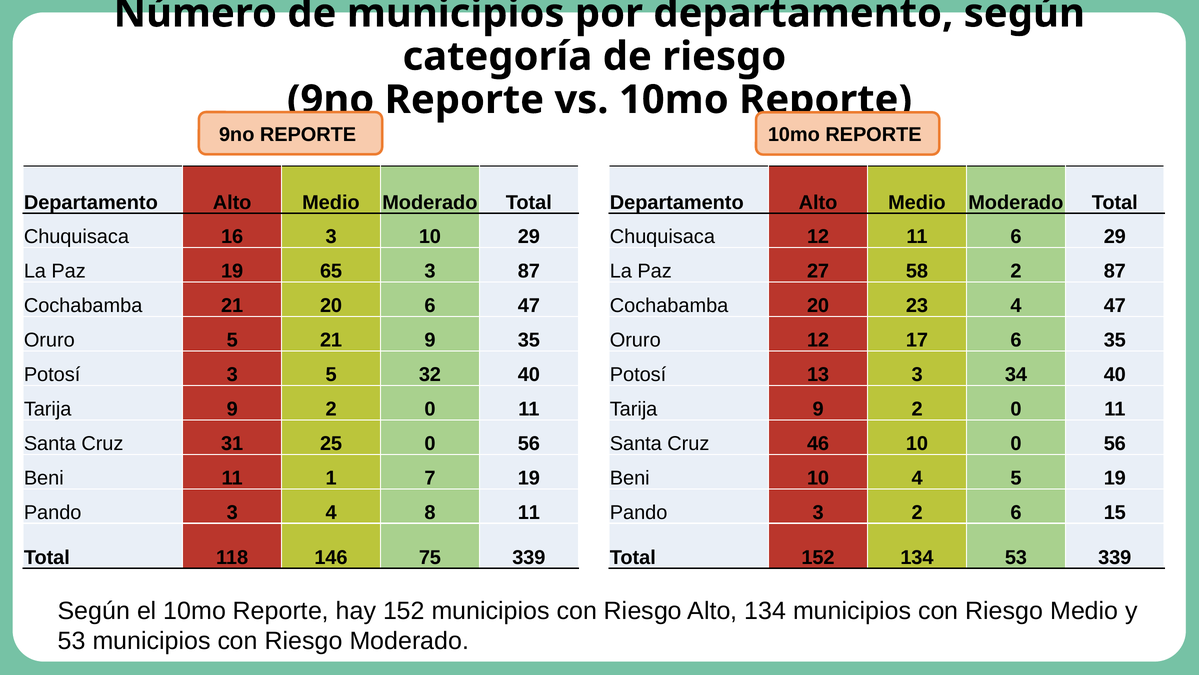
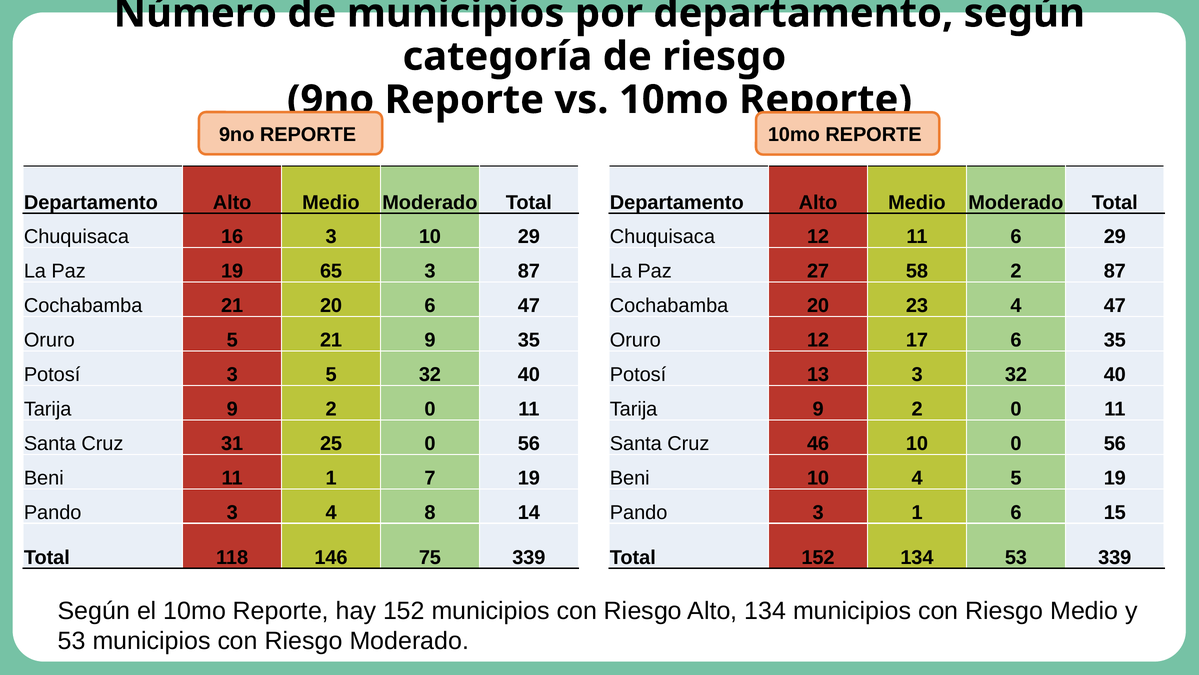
3 34: 34 -> 32 (1016, 374)
8 11: 11 -> 14 (529, 512)
3 2: 2 -> 1 (917, 512)
